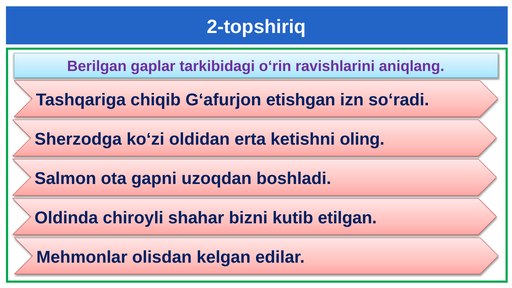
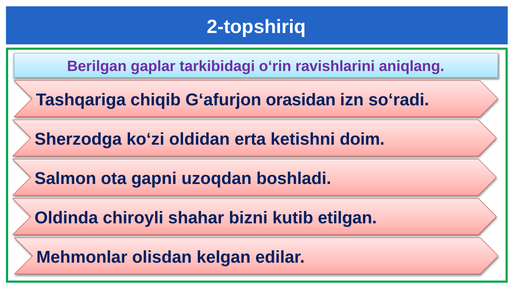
etishgan: etishgan -> orasidan (301, 100)
oling: oling -> doim (362, 139)
